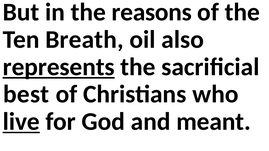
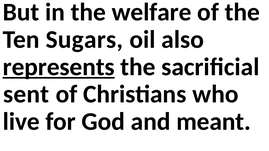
reasons: reasons -> welfare (152, 12)
Breath: Breath -> Sugars (84, 40)
best: best -> sent (26, 94)
live underline: present -> none (21, 122)
